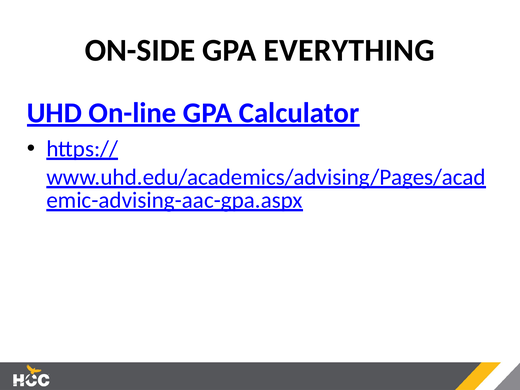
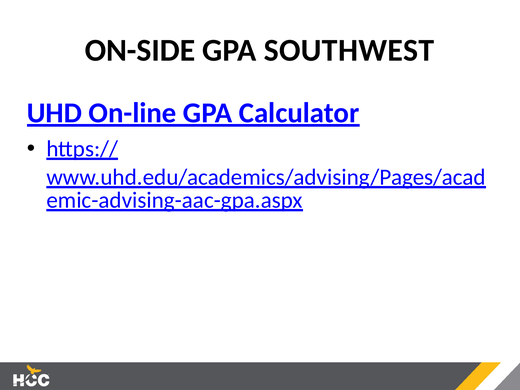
EVERYTHING: EVERYTHING -> SOUTHWEST (349, 50)
